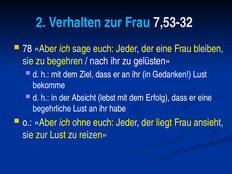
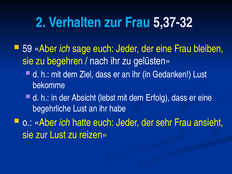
7,53-32: 7,53-32 -> 5,37-32 (173, 22)
78: 78 -> 59 (27, 49)
ohne: ohne -> hatte (82, 122)
liegt: liegt -> sehr (164, 122)
